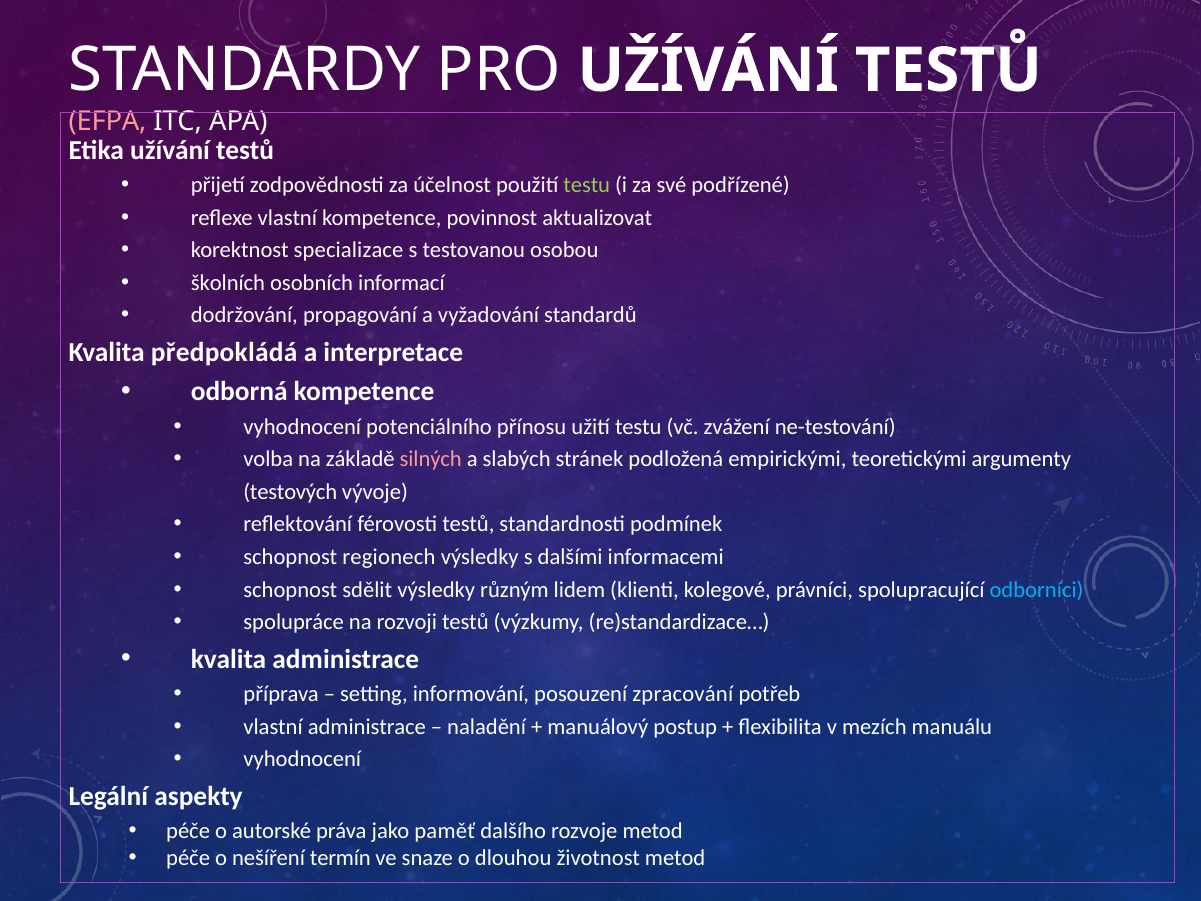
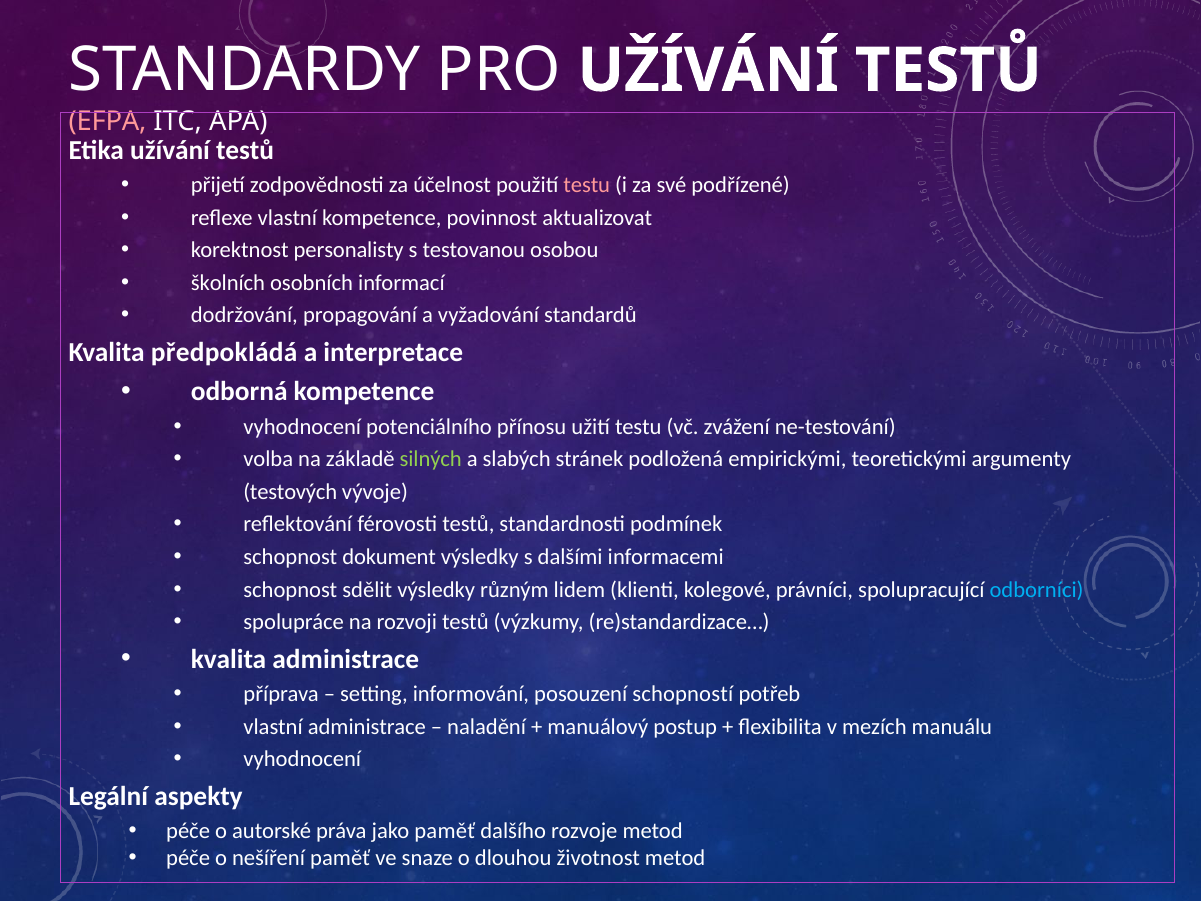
testu colour: light green -> pink (587, 185)
specializace: specializace -> personalisty (349, 250)
silných colour: pink -> light green (431, 459)
regionech: regionech -> dokument (389, 557)
zpracování: zpracování -> schopností (683, 694)
nešíření termín: termín -> paměť (340, 858)
